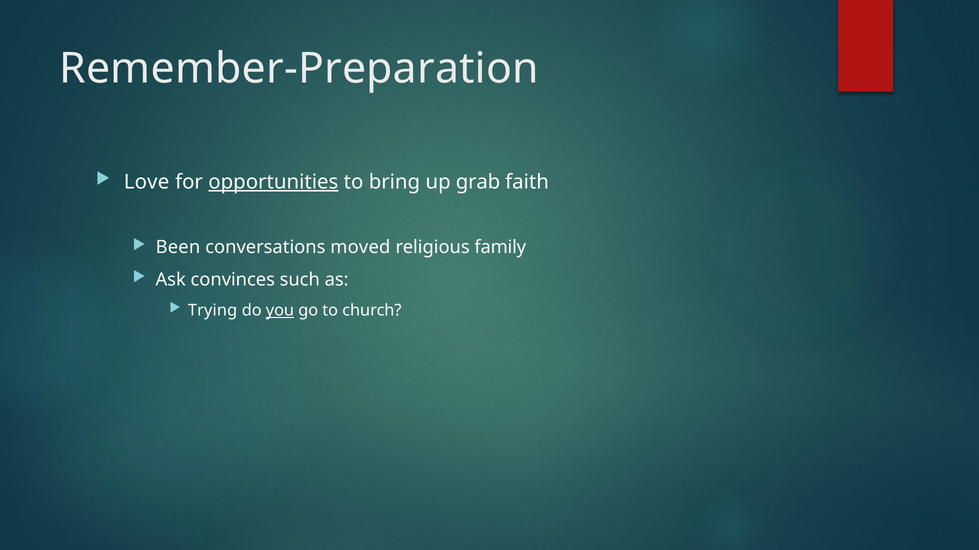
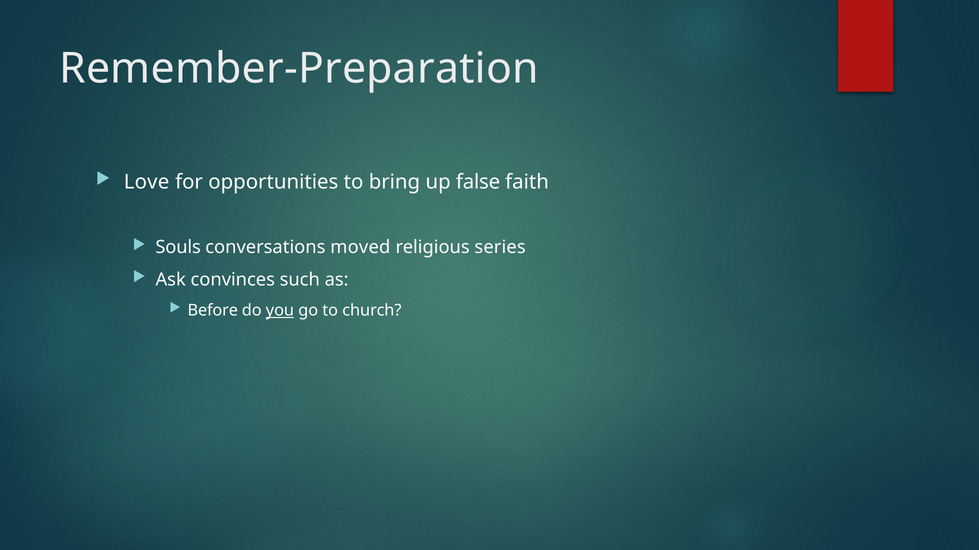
opportunities underline: present -> none (273, 182)
grab: grab -> false (478, 182)
Been: Been -> Souls (178, 248)
family: family -> series (500, 248)
Trying: Trying -> Before (213, 311)
